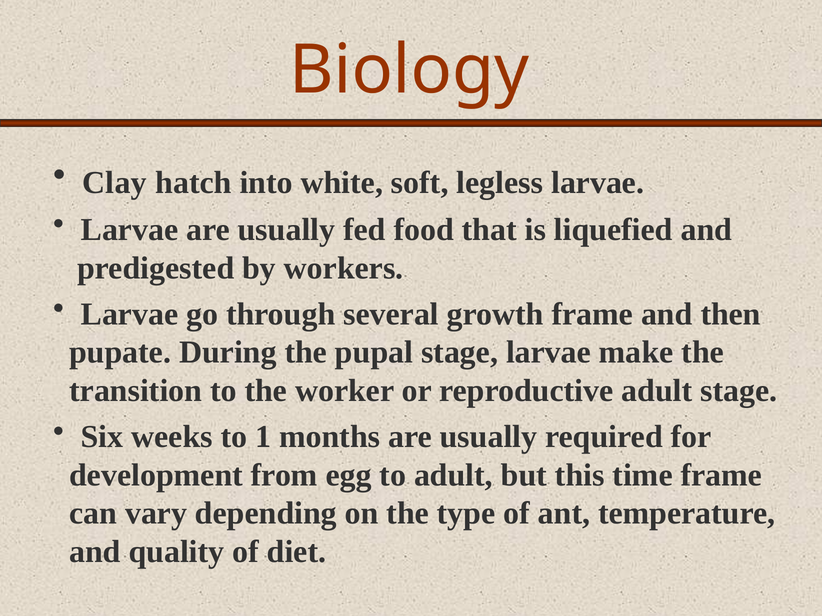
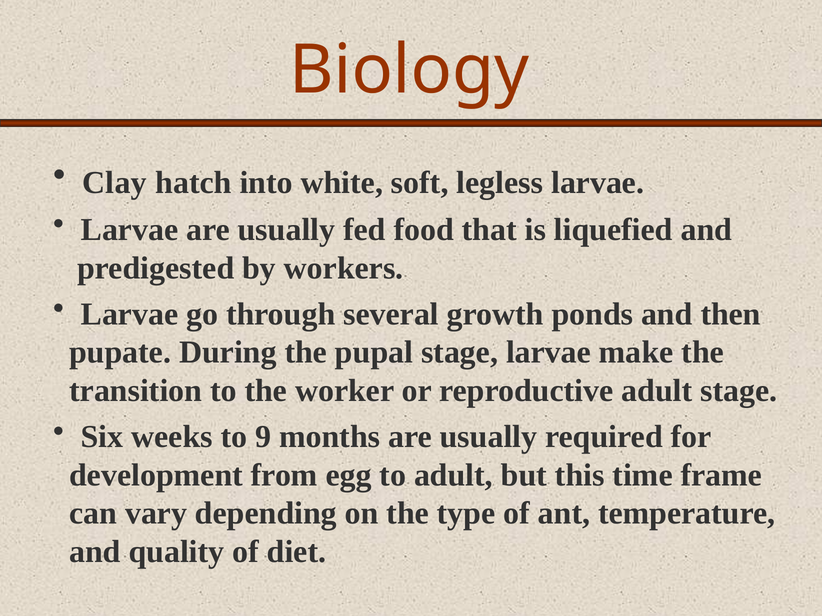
growth frame: frame -> ponds (592, 314)
1: 1 -> 9 (263, 437)
